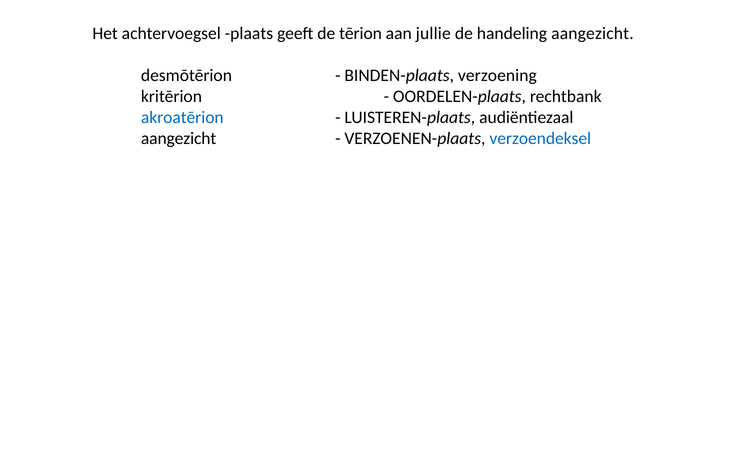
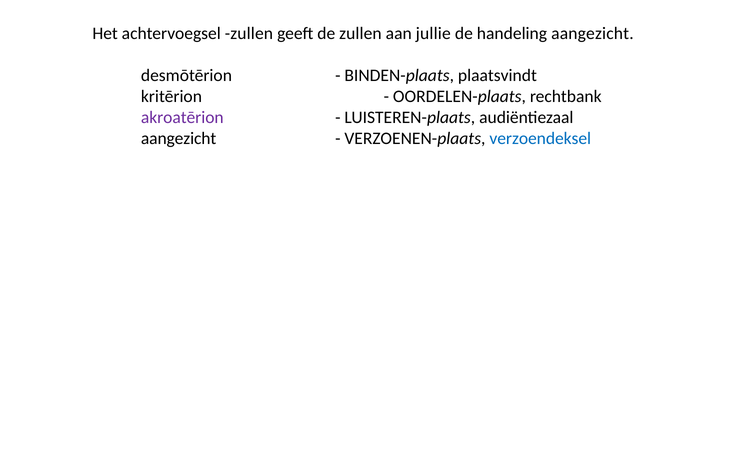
achtervoegsel plaats: plaats -> zullen (249, 33)
de tērion: tērion -> zullen (360, 33)
verzoening: verzoening -> plaatsvindt (497, 75)
akroatērion colour: blue -> purple (182, 117)
